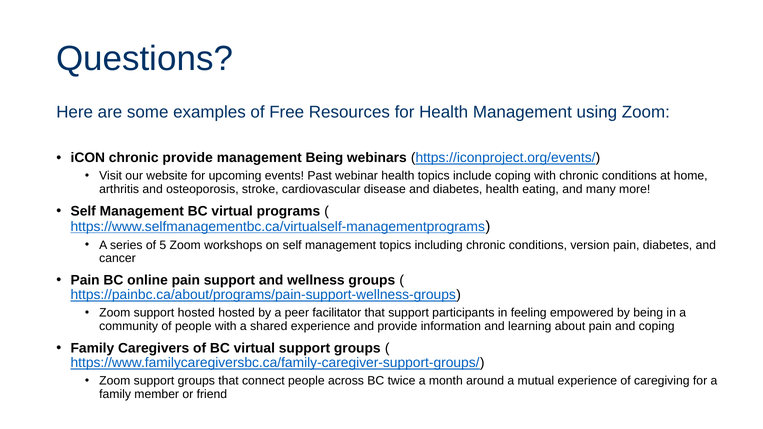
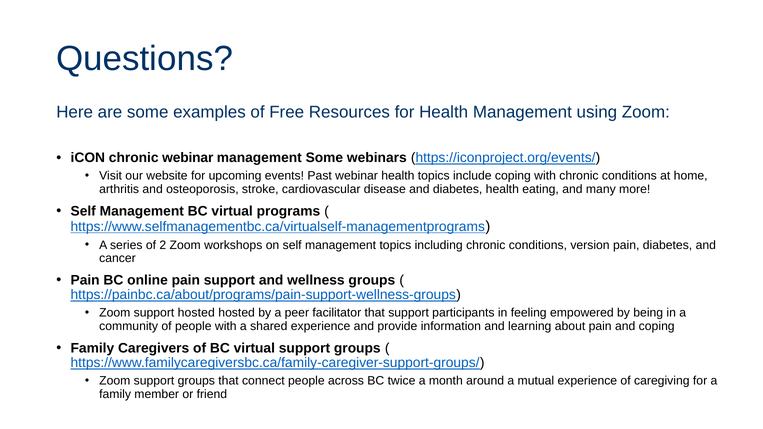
chronic provide: provide -> webinar (188, 158)
management Being: Being -> Some (324, 158)
5: 5 -> 2 (163, 245)
